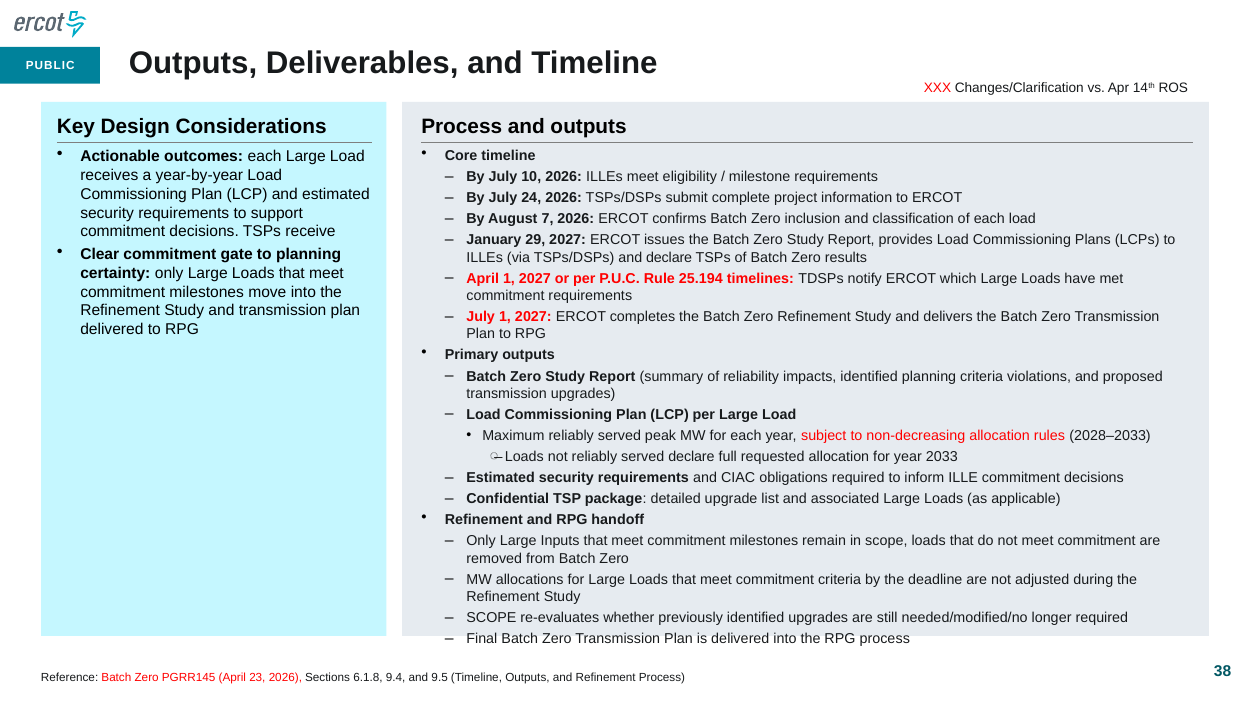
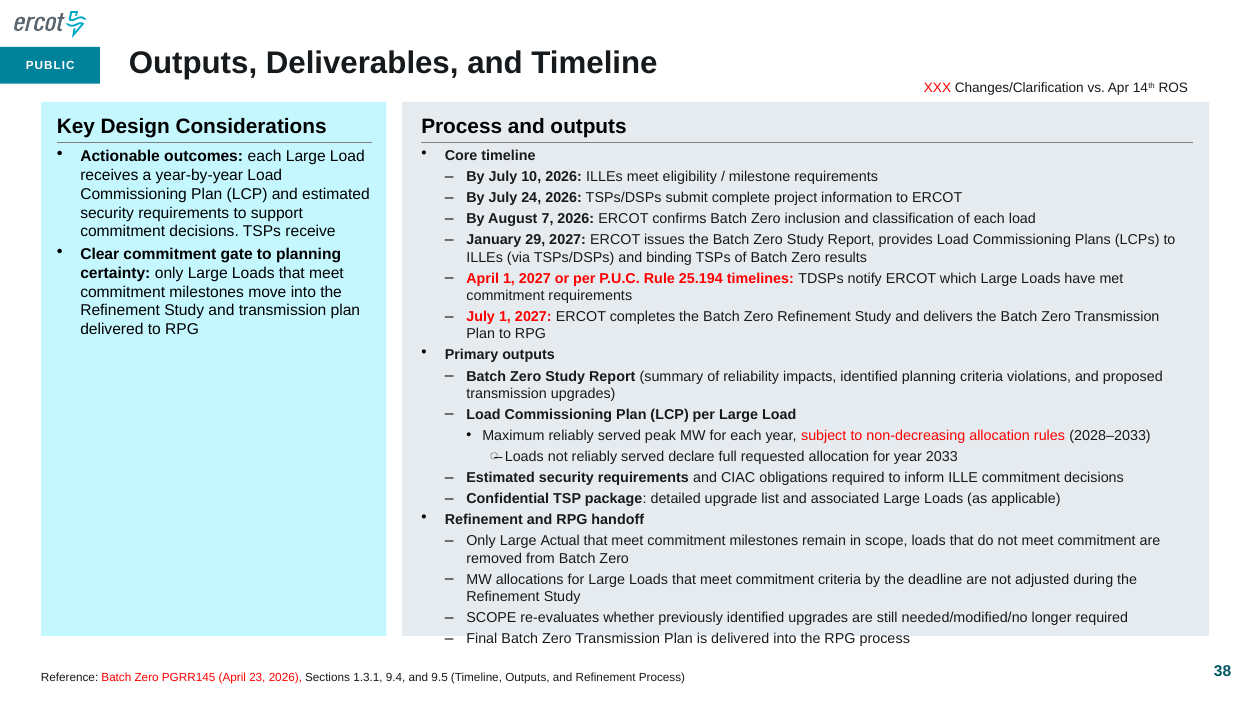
and declare: declare -> binding (669, 258)
Inputs: Inputs -> Actual (560, 541)
6.1.8: 6.1.8 -> 1.3.1 (368, 678)
